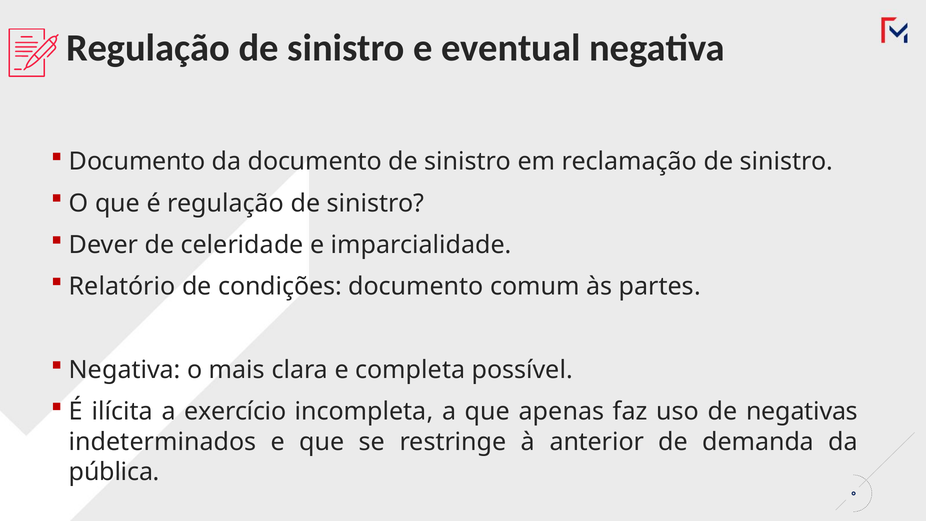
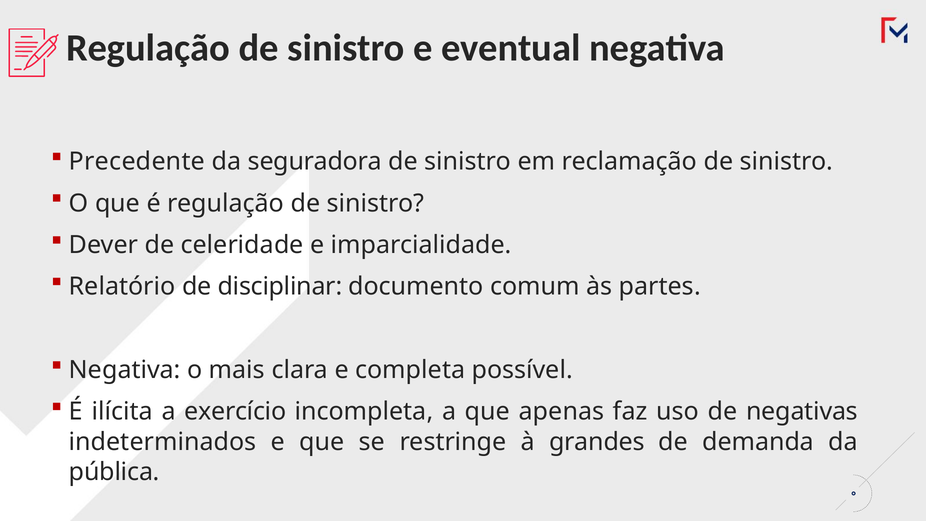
Documento: Documento -> Precedente (137, 162)
da documento: documento -> seguradora (315, 162)
condições: condições -> disciplinar (280, 287)
anterior: anterior -> grandes (597, 442)
